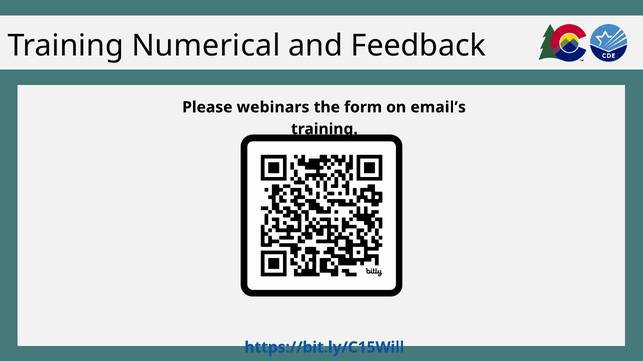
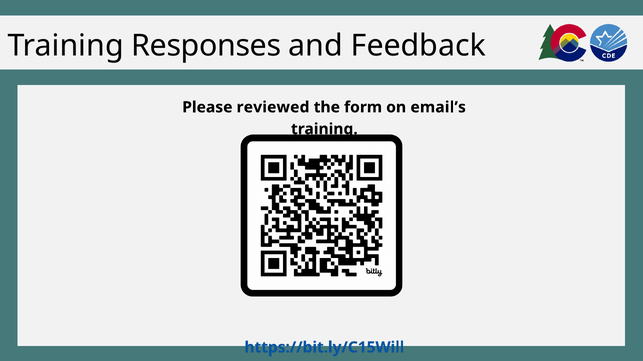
Numerical: Numerical -> Responses (206, 46)
webinars: webinars -> reviewed (273, 107)
